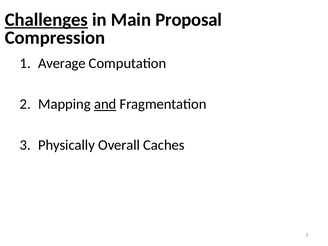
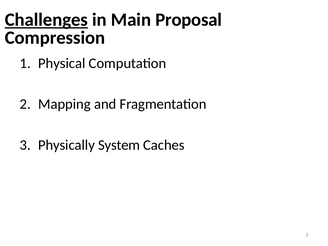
Average: Average -> Physical (62, 63)
and underline: present -> none (105, 104)
Overall: Overall -> System (119, 145)
